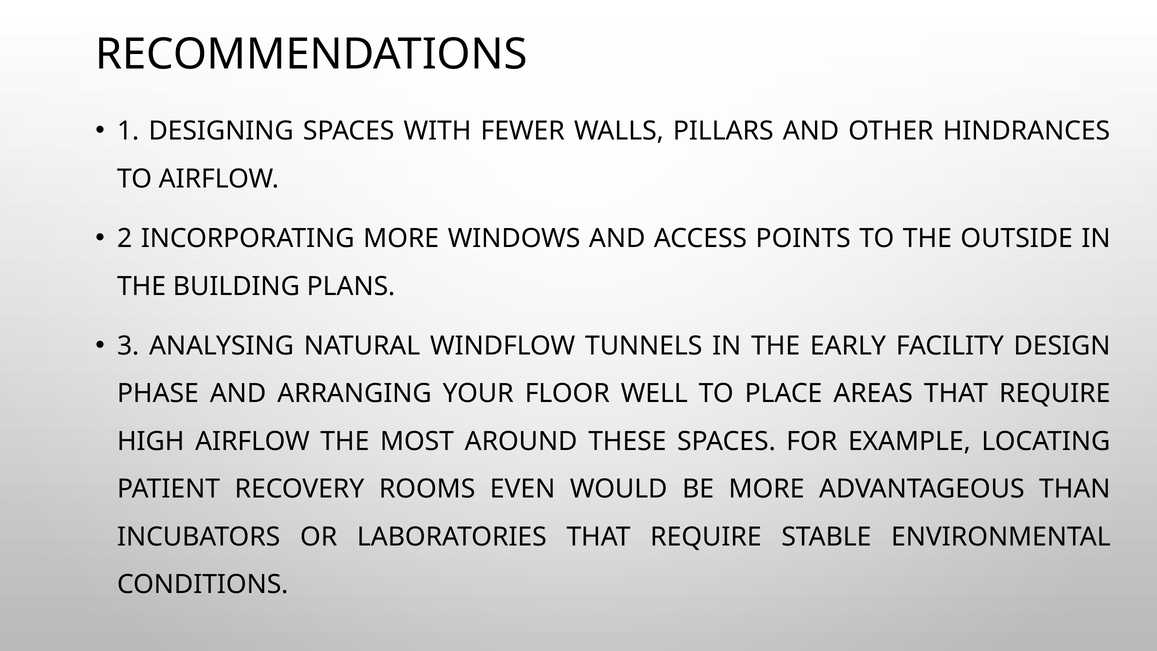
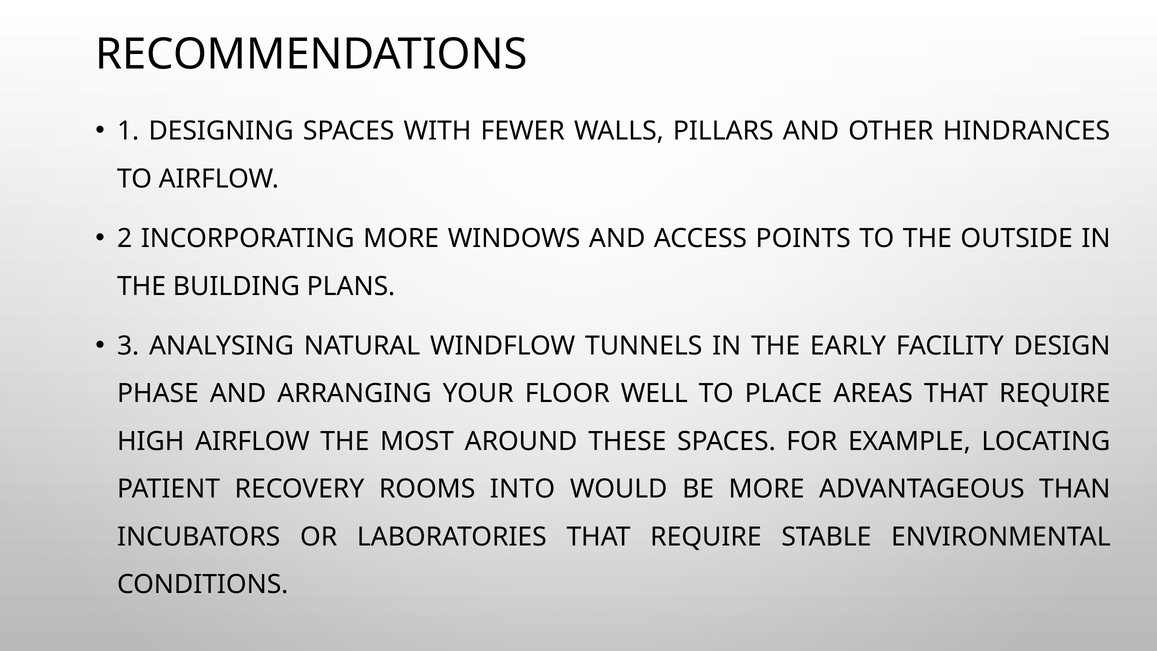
EVEN: EVEN -> INTO (522, 489)
